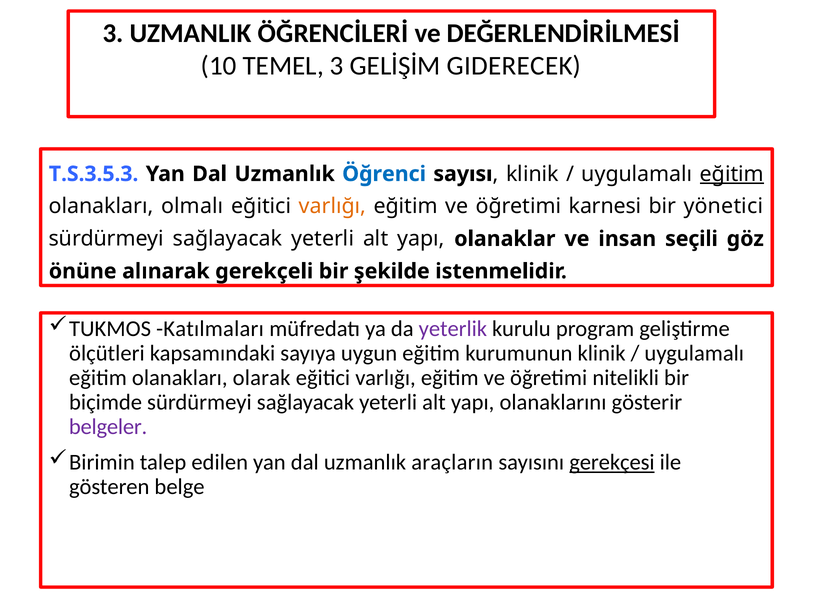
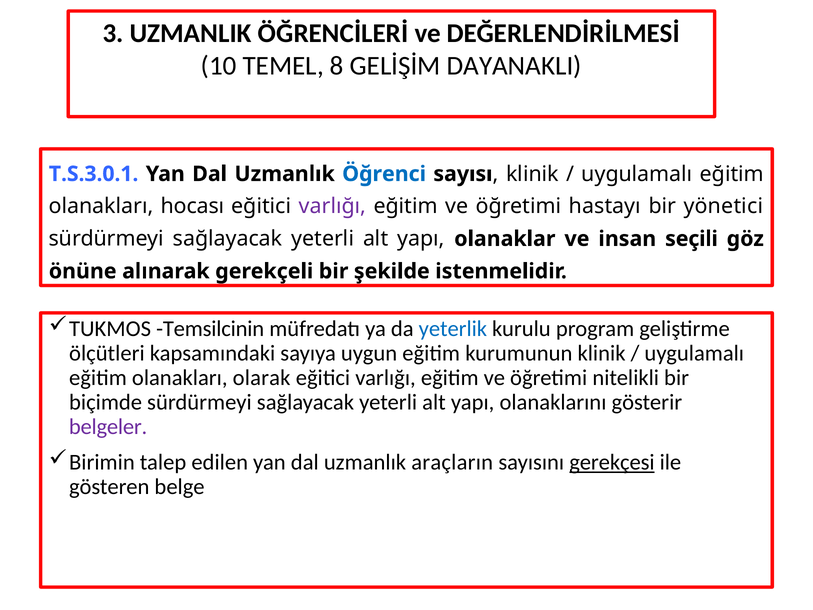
TEMEL 3: 3 -> 8 (337, 66)
GIDERECEK: GIDERECEK -> DAYANAKLI (514, 66)
T.S.3.5.3: T.S.3.5.3 -> T.S.3.0.1 (94, 174)
eğitim underline: present -> none (732, 174)
olmalı: olmalı -> hocası (192, 206)
varlığı colour: orange -> purple (332, 206)
karnesi: karnesi -> hastayı (605, 206)
Katılmaları: Katılmaları -> Temsilcinin (210, 329)
yeterlik colour: purple -> blue (453, 329)
